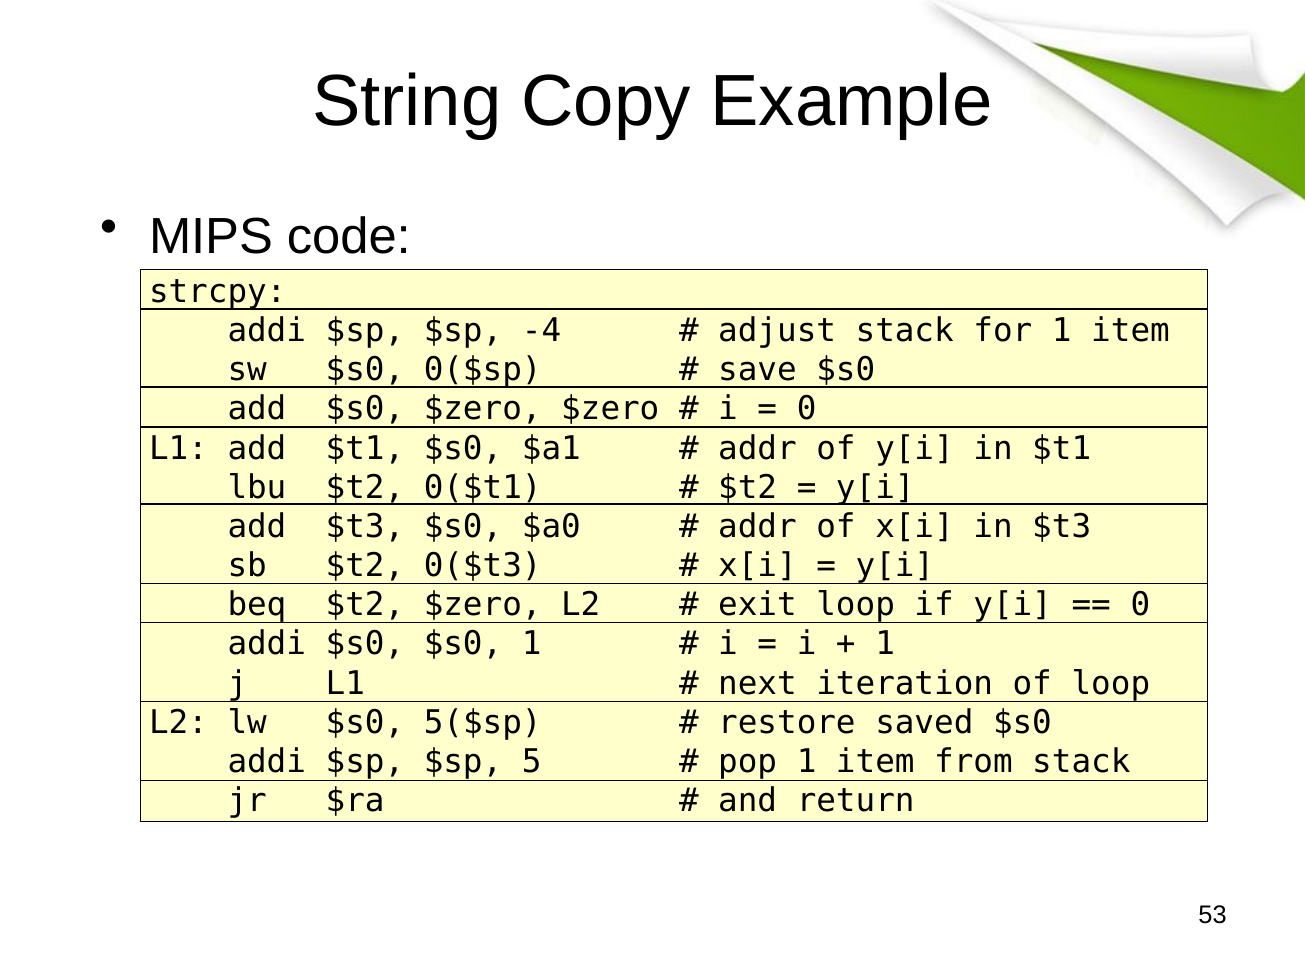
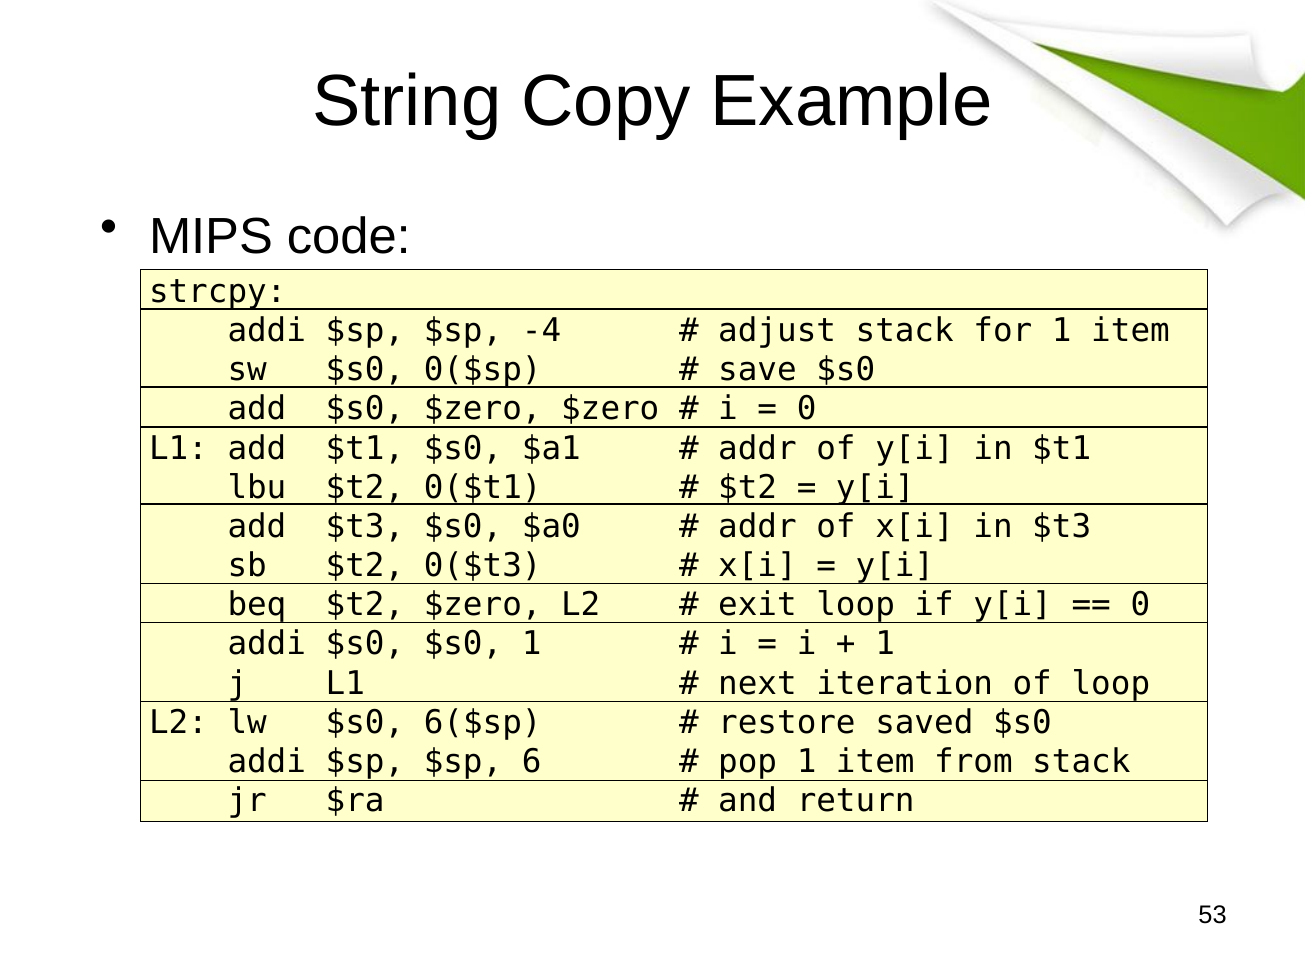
5($sp: 5($sp -> 6($sp (483, 722)
5: 5 -> 6 (532, 761)
